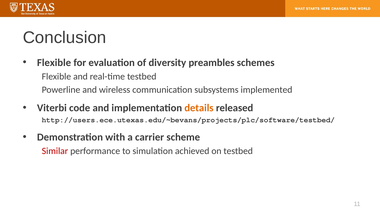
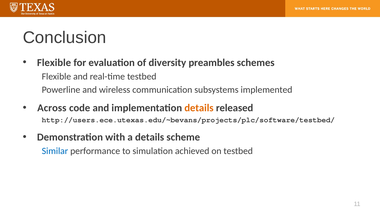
Viterbi: Viterbi -> Across (52, 108)
a carrier: carrier -> details (150, 138)
Similar colour: red -> blue (55, 152)
